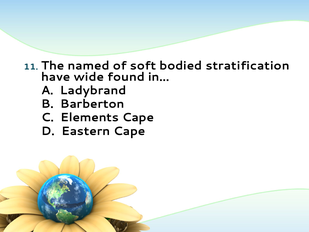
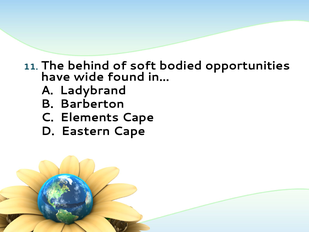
named: named -> behind (89, 66)
stratification: stratification -> opportunities (248, 66)
